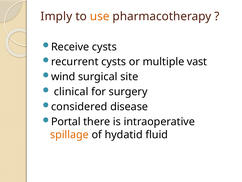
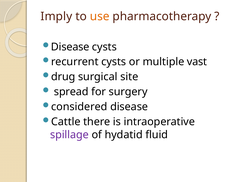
Receive: Receive -> Disease (70, 47)
wind: wind -> drug (63, 77)
clinical: clinical -> spread (71, 92)
Portal: Portal -> Cattle (66, 121)
spillage colour: orange -> purple (69, 134)
